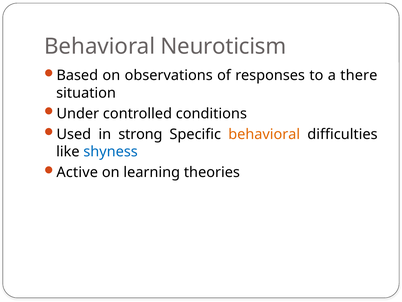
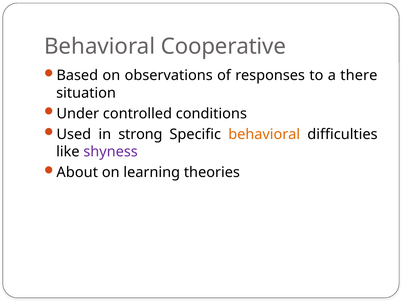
Neuroticism: Neuroticism -> Cooperative (223, 46)
shyness colour: blue -> purple (111, 151)
Active: Active -> About (77, 172)
